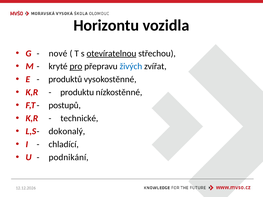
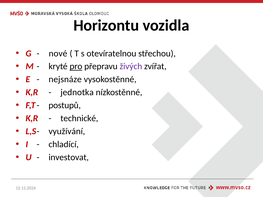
otevíratelnou underline: present -> none (111, 53)
živých colour: blue -> purple (131, 66)
produktů: produktů -> nejsnáze (65, 79)
produktu: produktu -> jednotka (77, 92)
dokonalý: dokonalý -> využívání (67, 131)
podnikání: podnikání -> investovat (69, 157)
